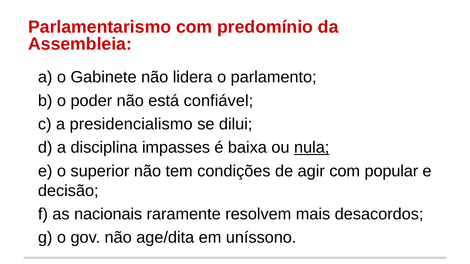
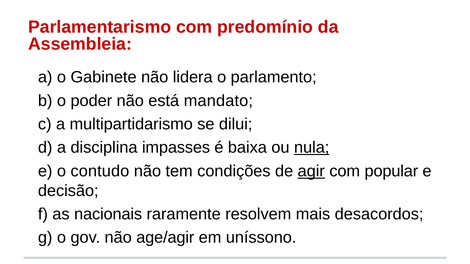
confiável: confiável -> mandato (218, 101)
presidencialismo: presidencialismo -> multipartidarismo (131, 124)
superior: superior -> contudo (100, 171)
agir underline: none -> present (311, 171)
age/dita: age/dita -> age/agir (165, 238)
